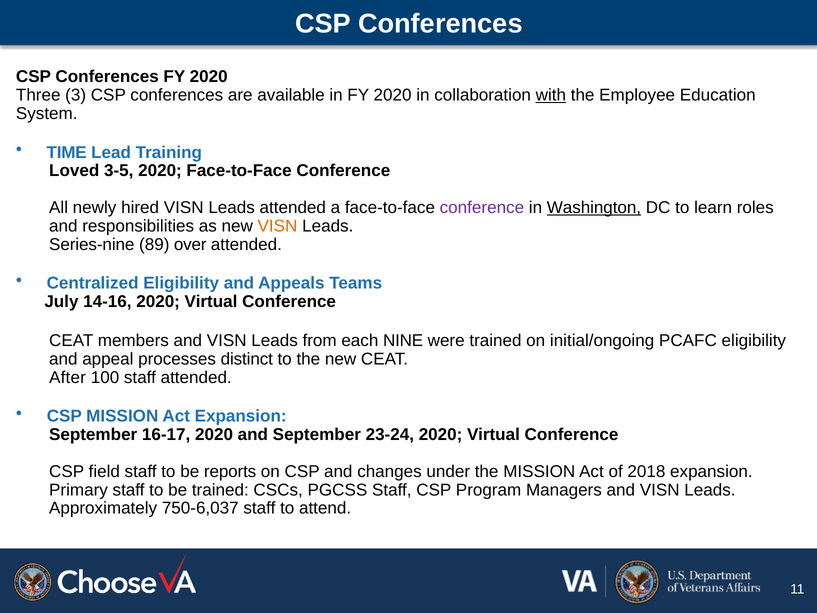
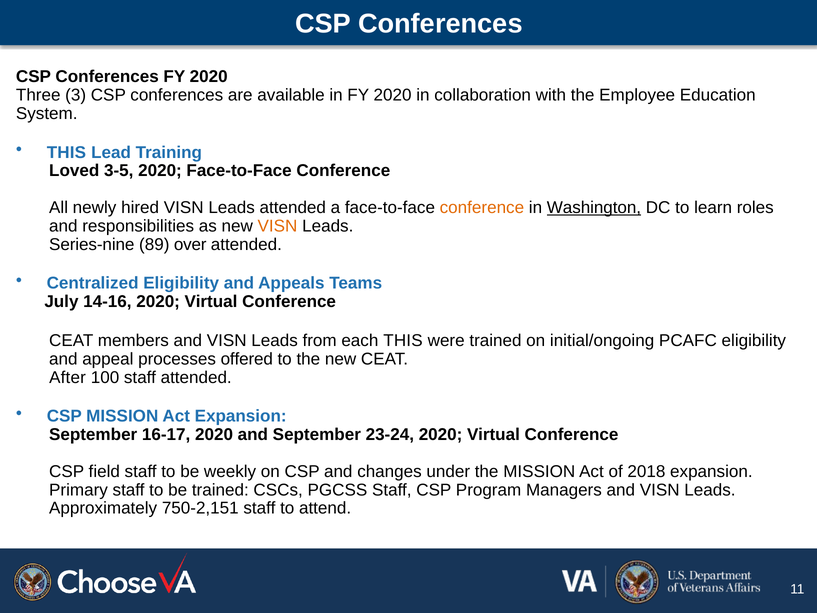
with underline: present -> none (551, 95)
TIME: TIME -> THIS (66, 152)
conference colour: purple -> orange (482, 208)
each NINE: NINE -> THIS (403, 340)
distinct: distinct -> offered (247, 359)
reports: reports -> weekly (230, 471)
750-6,037: 750-6,037 -> 750-2,151 (200, 508)
